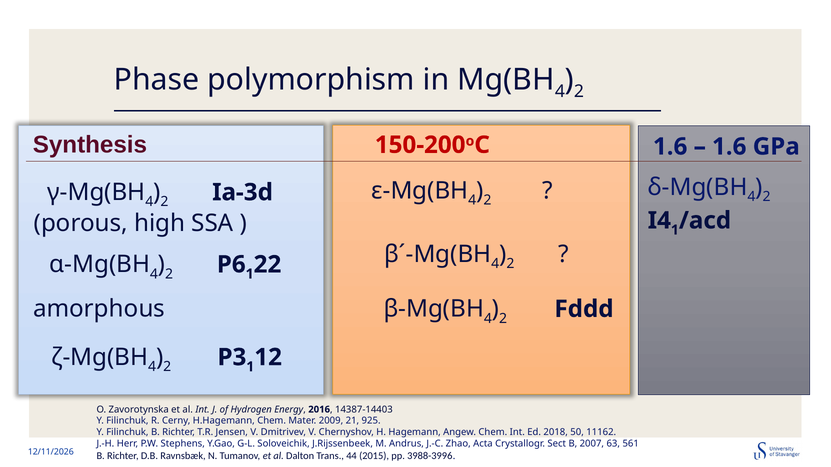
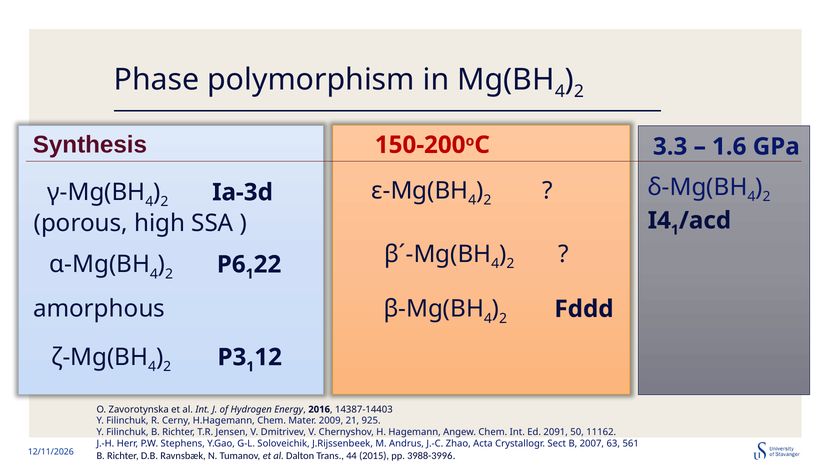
1.6: 1.6 -> 3.3 (670, 147)
2018: 2018 -> 2091 (556, 433)
